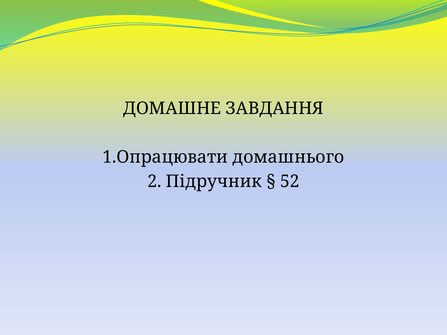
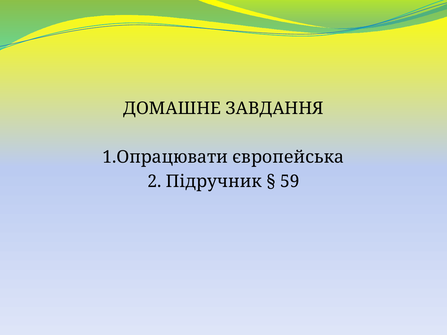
домашнього: домашнього -> європейська (288, 157)
52: 52 -> 59 (290, 182)
